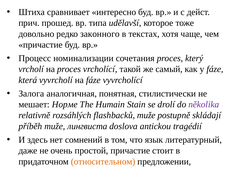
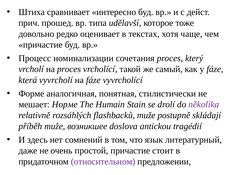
законного: законного -> оценивает (100, 34)
Залога: Залога -> Форме (31, 93)
лингвиста: лингвиста -> возникшее (87, 126)
относительном colour: orange -> purple (103, 161)
